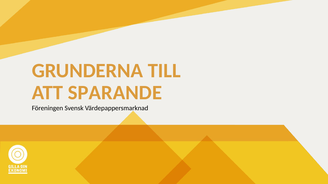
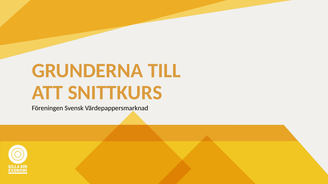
SPARANDE: SPARANDE -> SNITTKURS (115, 93)
